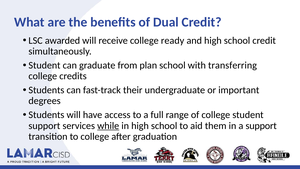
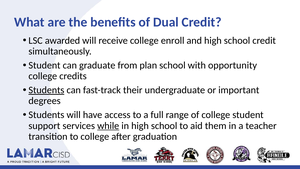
ready: ready -> enroll (173, 40)
transferring: transferring -> opportunity (233, 65)
Students underline: none -> present (46, 90)
a support: support -> teacher (261, 126)
